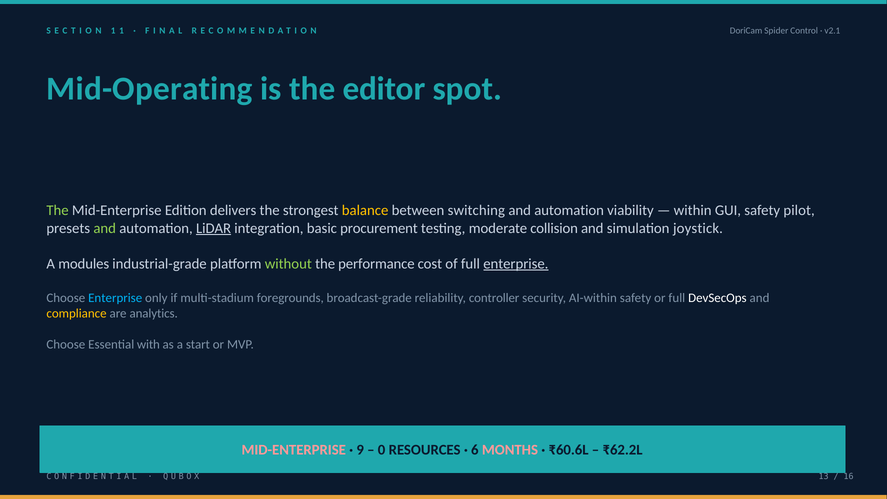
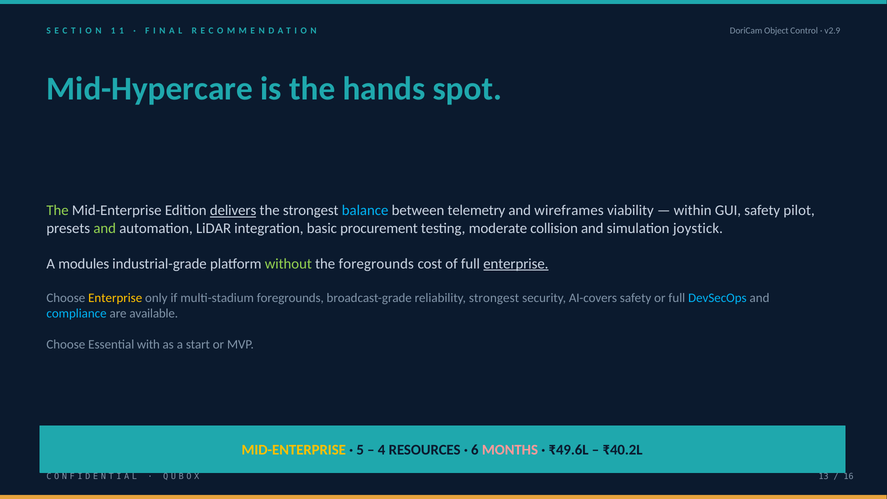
Spider: Spider -> Object (776, 31)
v2.1: v2.1 -> v2.9 (832, 31)
Mid-Operating: Mid-Operating -> Mid-Hypercare (150, 89)
editor: editor -> hands (384, 89)
delivers underline: none -> present (233, 211)
balance colour: yellow -> light blue (365, 211)
switching: switching -> telemetry (476, 211)
automation: automation -> wireframes (569, 211)
LiDAR underline: present -> none (214, 228)
the performance: performance -> foregrounds (376, 264)
Enterprise colour: light blue -> yellow (115, 298)
reliability controller: controller -> strongest (494, 298)
AI-within: AI-within -> AI-covers (593, 298)
DevSecOps colour: white -> light blue (717, 298)
compliance colour: yellow -> light blue (77, 314)
analytics: analytics -> available (154, 314)
MID-ENTERPRISE colour: pink -> yellow (294, 450)
9: 9 -> 5 (360, 450)
0: 0 -> 4 (382, 450)
₹60.6L: ₹60.6L -> ₹49.6L (569, 450)
₹62.2L: ₹62.2L -> ₹40.2L (623, 450)
